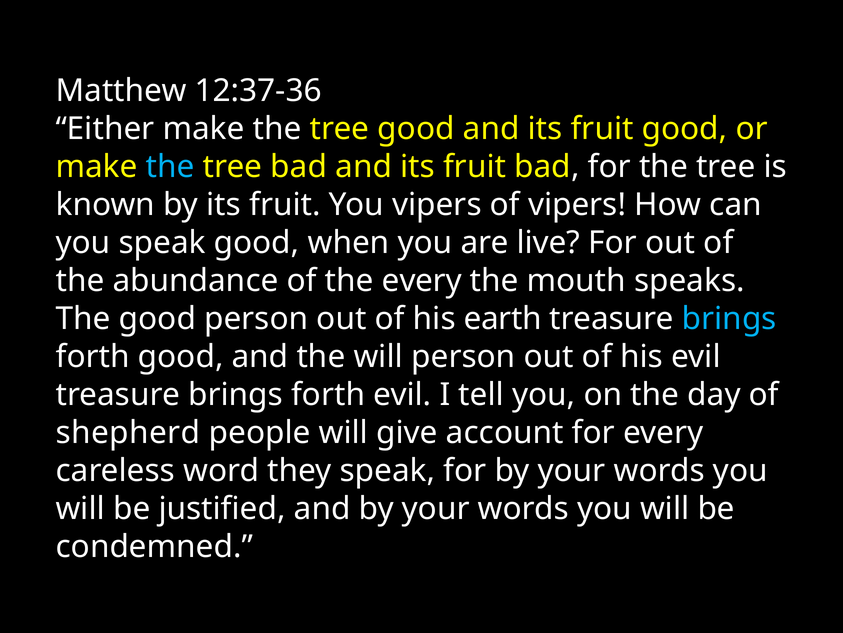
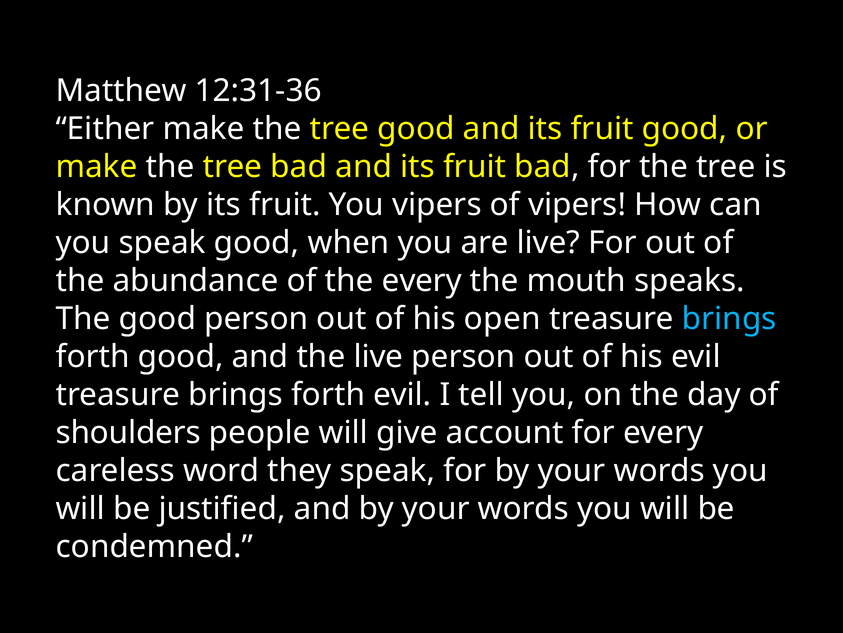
12:37-36: 12:37-36 -> 12:31-36 (258, 91)
the colour: light blue -> white (170, 166)
earth: earth -> open (502, 318)
the will: will -> live (378, 356)
shepherd: shepherd -> shoulders (128, 432)
